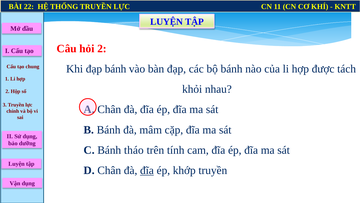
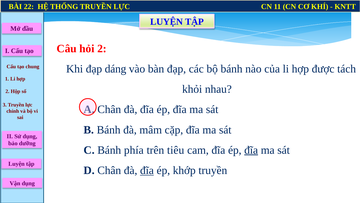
đạp bánh: bánh -> dáng (116, 69)
tháo: tháo -> phía (134, 150)
tính: tính -> tiêu (176, 150)
đĩa underline: none -> present (251, 150)
